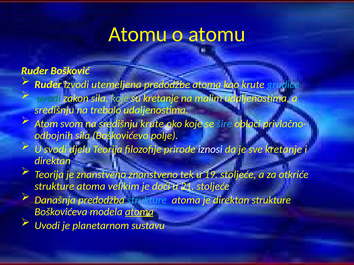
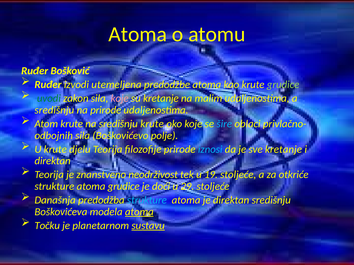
Atomu: Atomu -> Atoma (138, 34)
grudice colour: light blue -> light green (283, 85)
koje colour: light green -> pink (120, 99)
na trebalo: trebalo -> prirode (106, 110)
Atom svom: svom -> krute (72, 124)
U svodi: svodi -> krute (55, 150)
iznosi colour: white -> light blue (210, 150)
znanstveno znanstveno: znanstveno -> neodrživost (153, 175)
atoma velikim: velikim -> grudice (124, 187)
21: 21 -> 29 (187, 187)
direktan strukture: strukture -> središnju (271, 200)
Uvodi: Uvodi -> Točku (47, 226)
sustavu underline: none -> present (148, 226)
